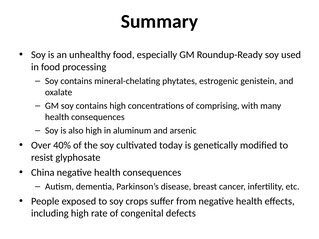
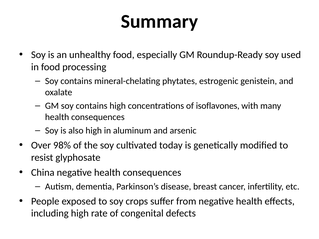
comprising: comprising -> isoflavones (218, 106)
40%: 40% -> 98% (62, 145)
